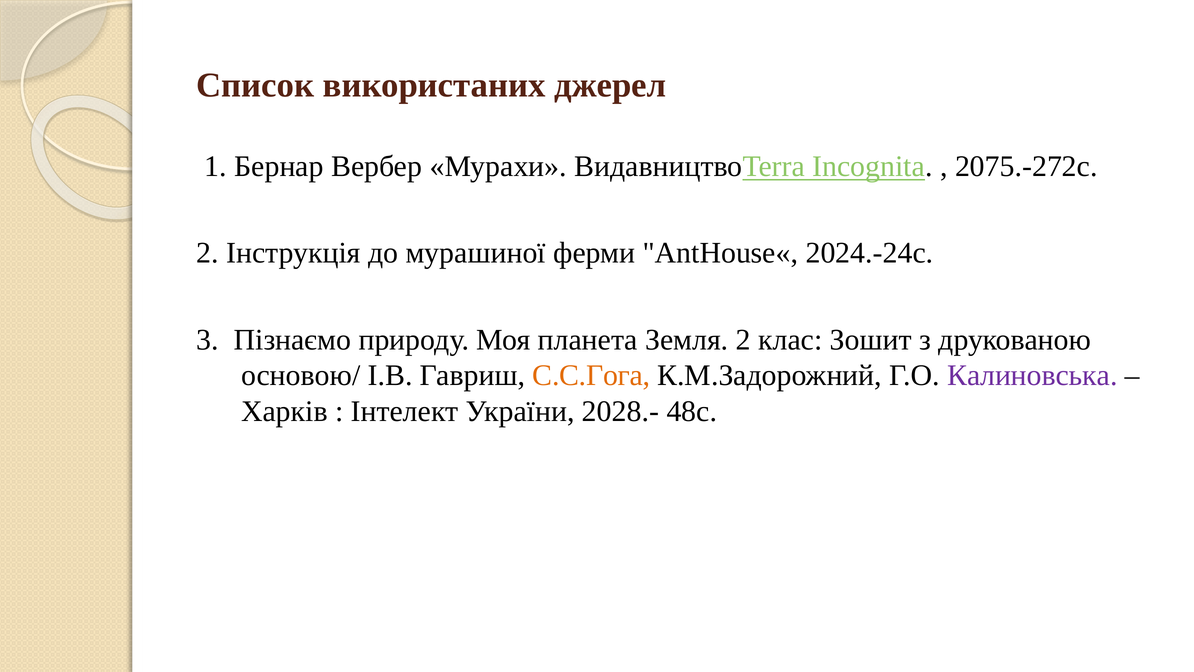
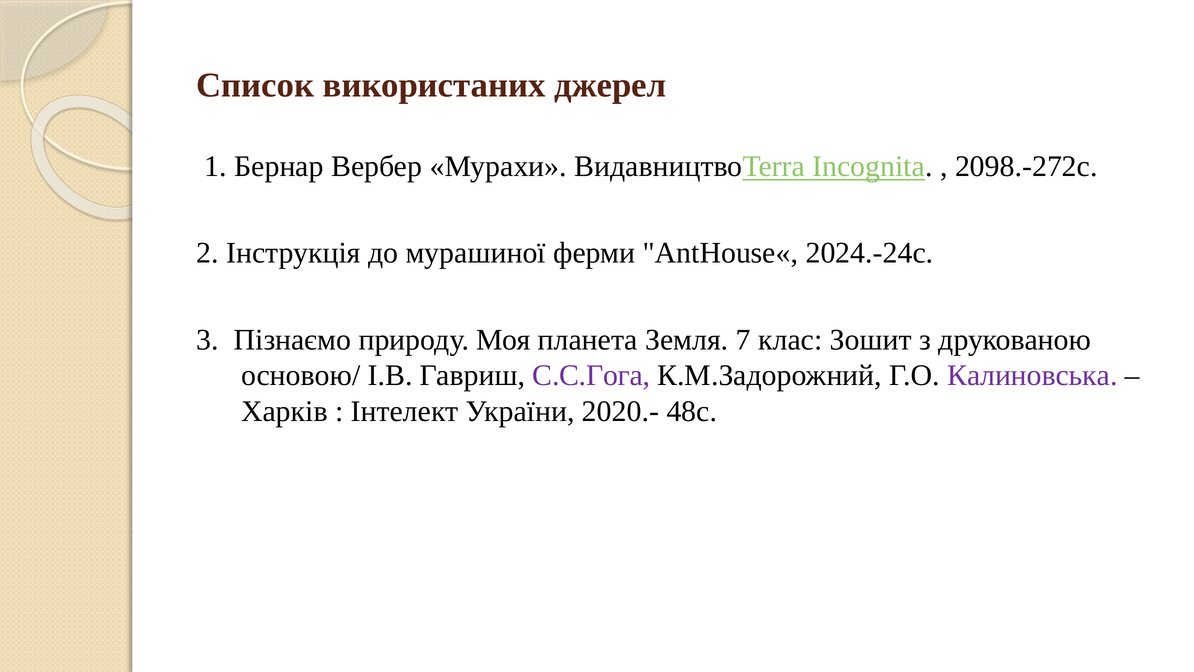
2075.-272с: 2075.-272с -> 2098.-272с (1026, 166)
Земля 2: 2 -> 7 (743, 339)
С.С.Гога colour: orange -> purple (591, 375)
2028.-: 2028.- -> 2020.- (621, 411)
